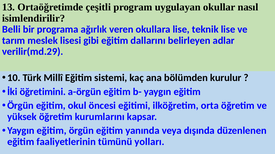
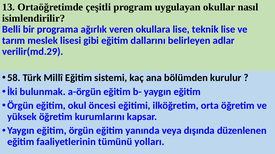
10: 10 -> 58 (14, 78)
öğretimini: öğretimini -> bulunmak (43, 92)
